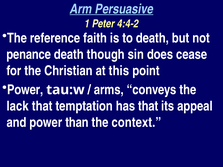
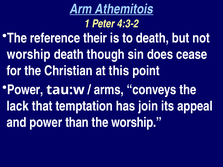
Persuasive: Persuasive -> Athemitois (124, 9)
4:4-2: 4:4-2 -> 4:3-2 (128, 24)
faith: faith -> their (95, 38)
penance: penance -> worship (29, 54)
has that: that -> join (148, 106)
the context: context -> worship (136, 123)
